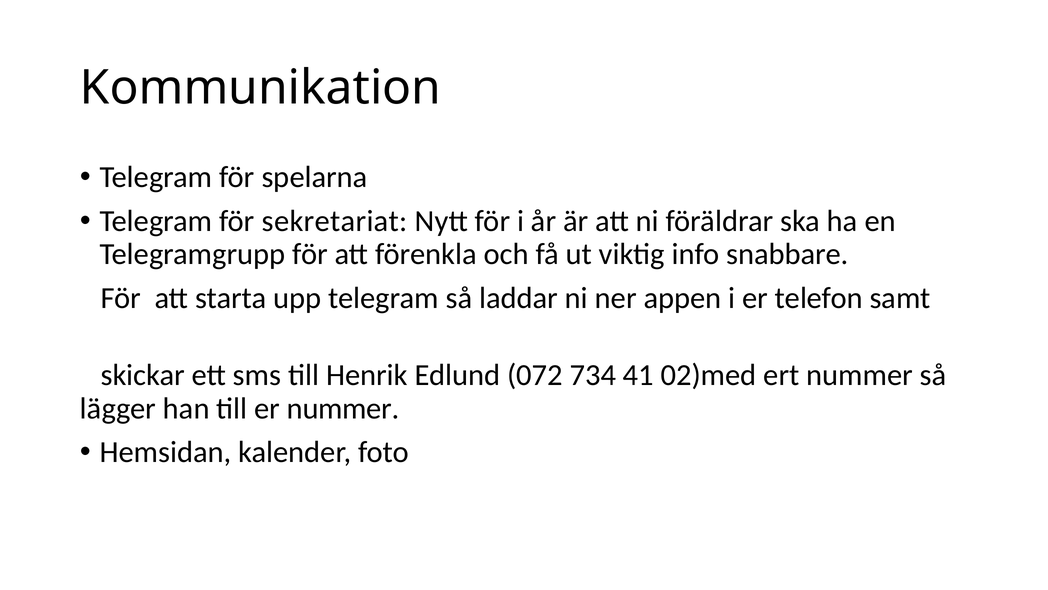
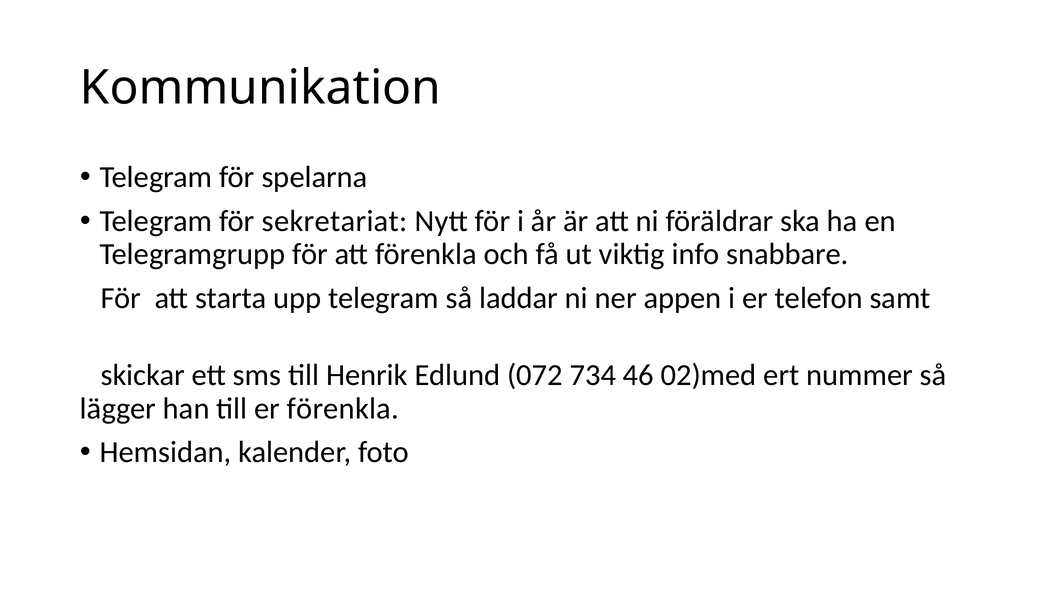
41: 41 -> 46 (638, 375)
er nummer: nummer -> förenkla (343, 408)
